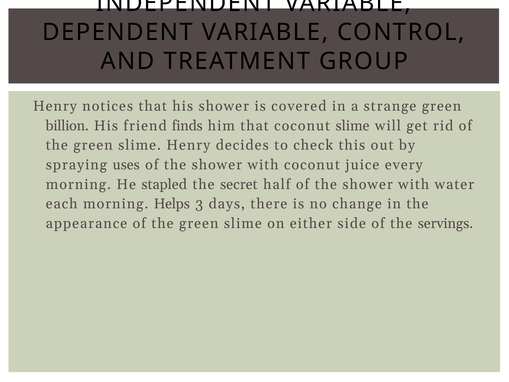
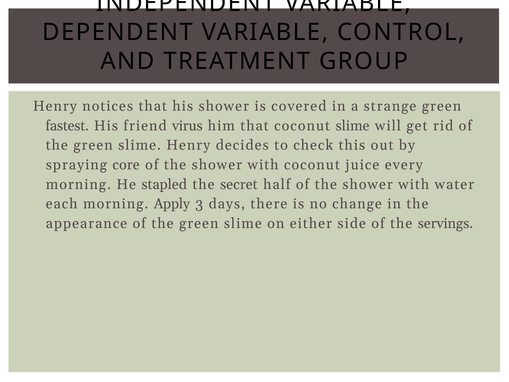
billion: billion -> fastest (67, 126)
finds: finds -> virus (187, 126)
uses: uses -> core (126, 165)
Helps: Helps -> Apply (172, 204)
